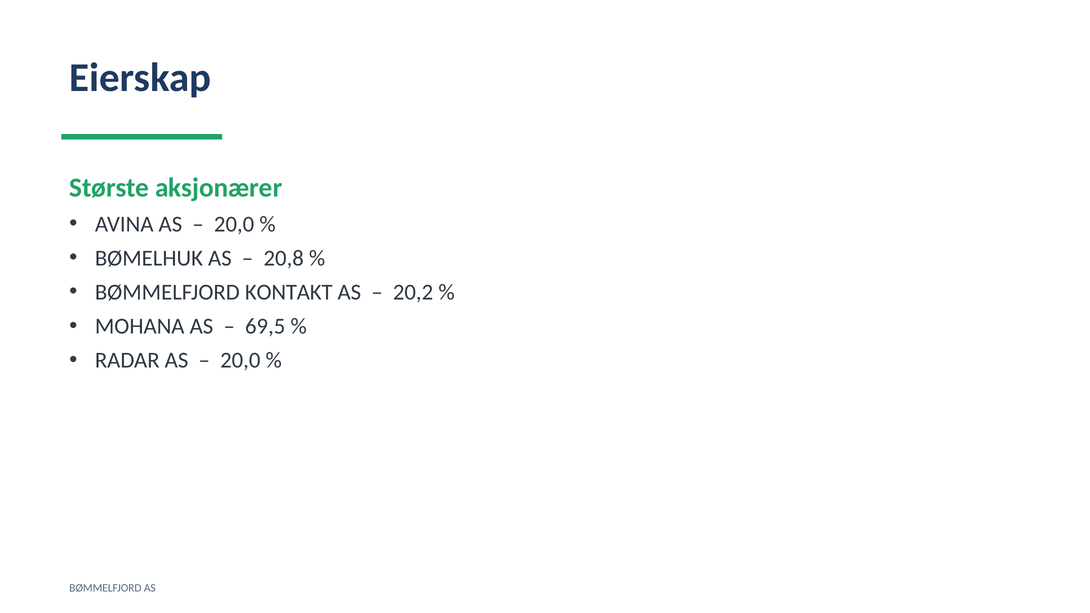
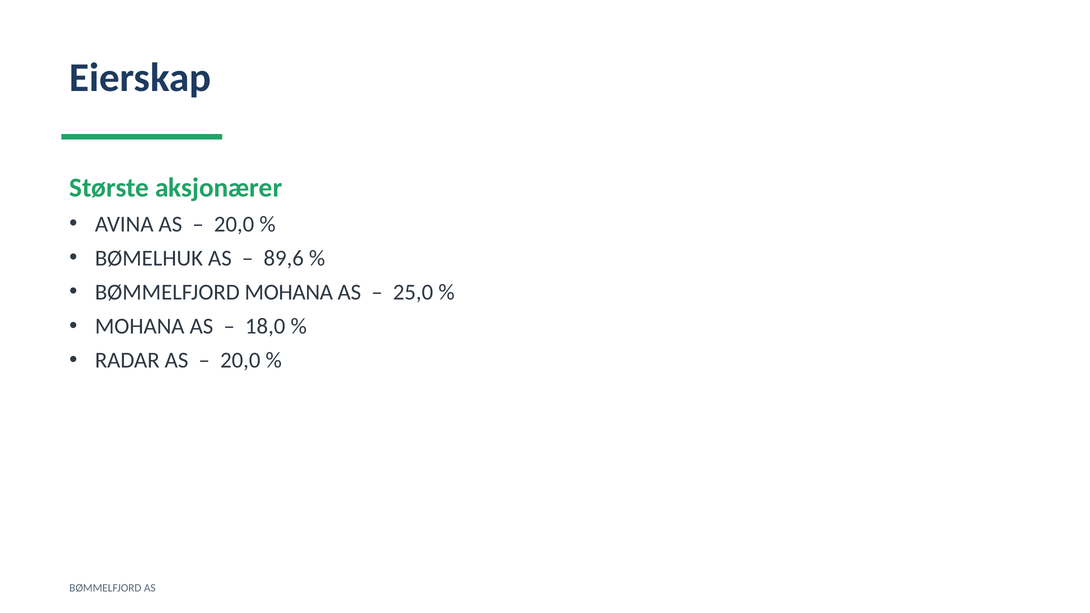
20,8: 20,8 -> 89,6 (284, 258)
BØMMELFJORD KONTAKT: KONTAKT -> MOHANA (289, 292)
20,2: 20,2 -> 25,0 (413, 292)
69,5: 69,5 -> 18,0 (265, 326)
